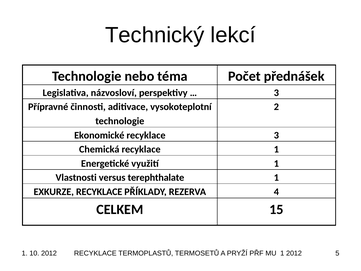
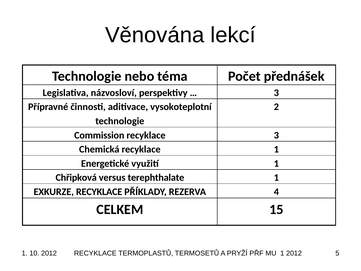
Technický: Technický -> Věnována (155, 35)
Ekonomické: Ekonomické -> Commission (99, 135)
Vlastnosti: Vlastnosti -> Chřipková (76, 177)
